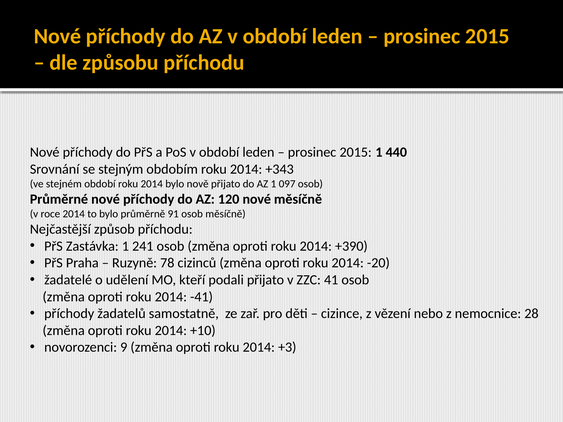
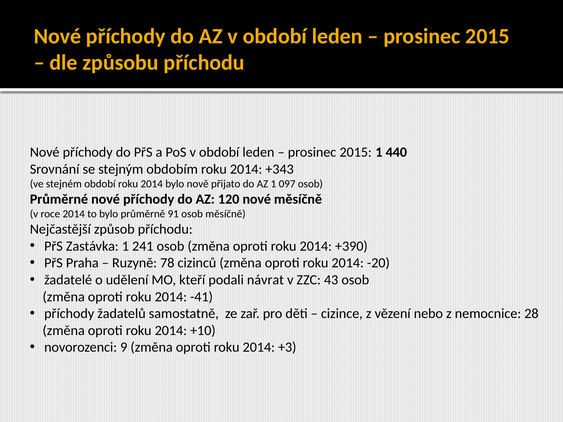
podali přijato: přijato -> návrat (265, 280)
41: 41 -> 43 (331, 280)
